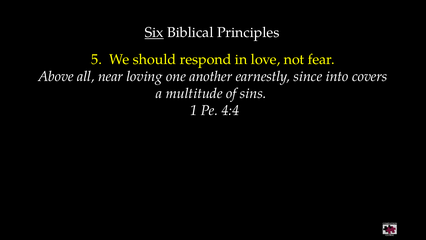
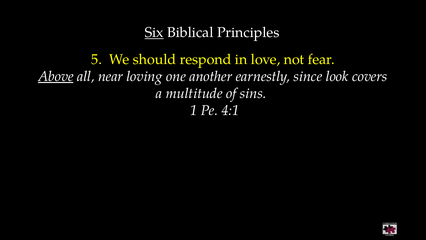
Above underline: none -> present (56, 76)
into: into -> look (337, 76)
4:4: 4:4 -> 4:1 (230, 110)
